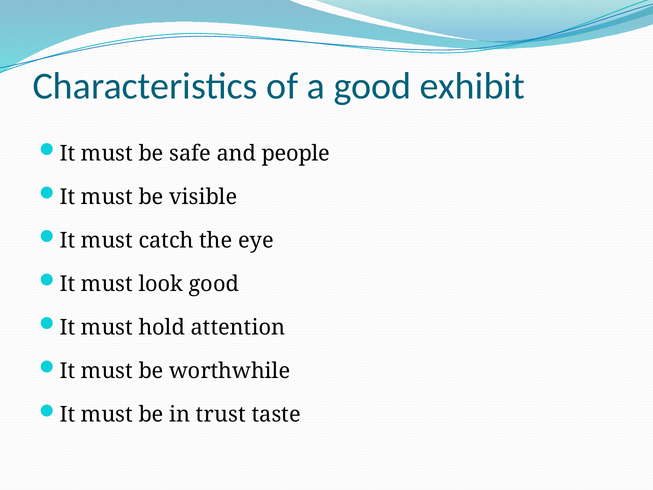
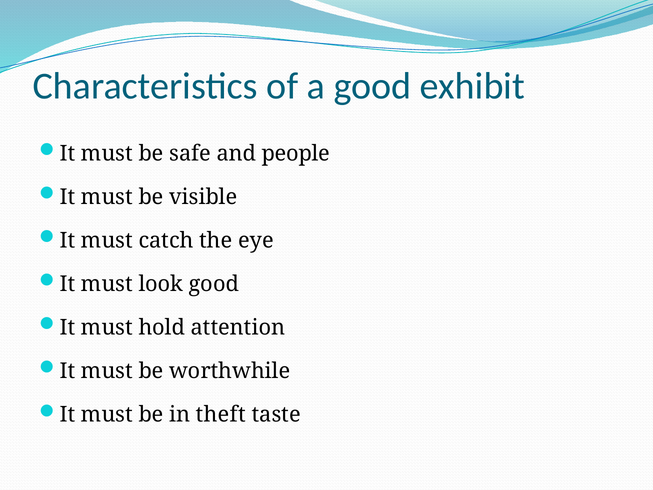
trust: trust -> theft (221, 414)
